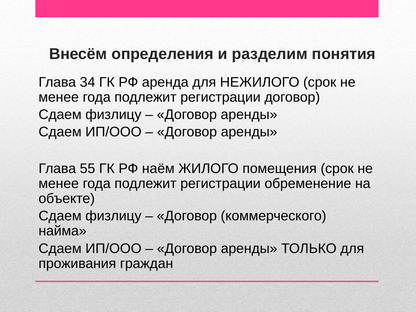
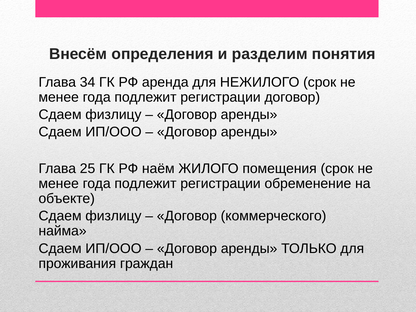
55: 55 -> 25 (88, 169)
